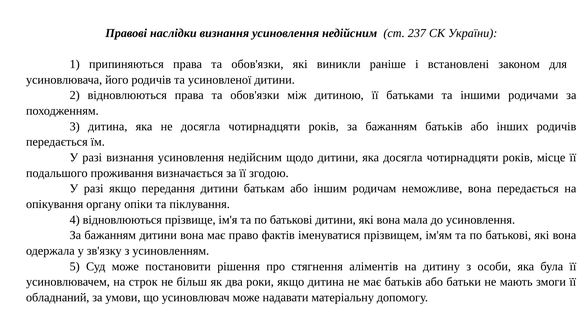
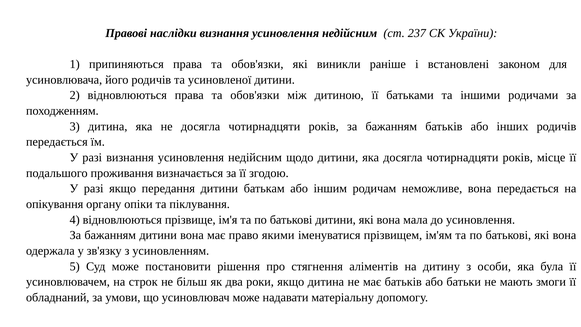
фактів: фактів -> якими (278, 235)
